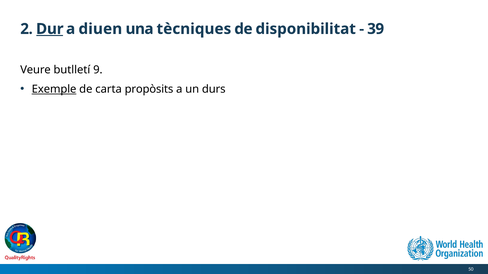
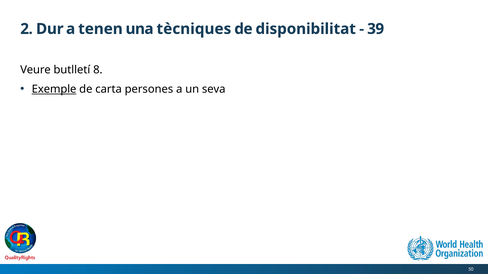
Dur underline: present -> none (50, 29)
diuen: diuen -> tenen (100, 29)
9: 9 -> 8 (98, 70)
propòsits: propòsits -> persones (149, 89)
durs: durs -> seva (214, 89)
